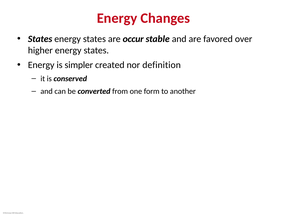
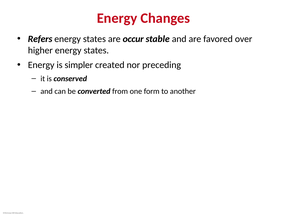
States: States -> Refers (40, 39)
definition: definition -> preceding (162, 65)
